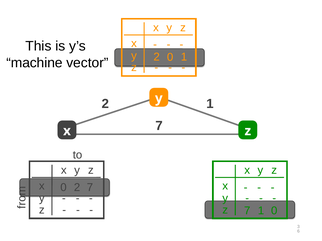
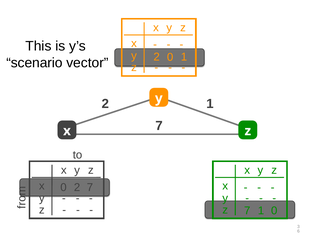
machine: machine -> scenario (34, 63)
